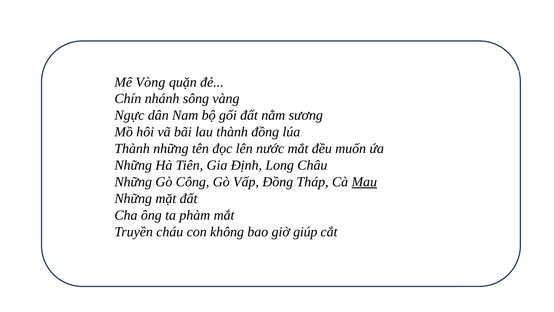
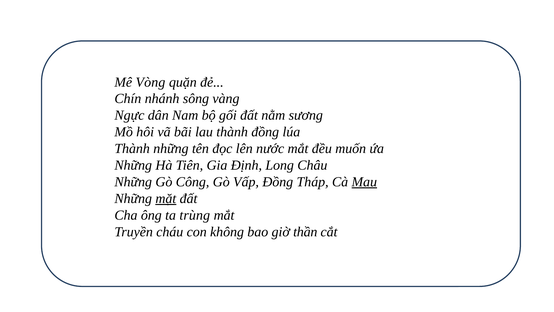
mặt underline: none -> present (166, 198)
phàm: phàm -> trùng (195, 215)
giúp: giúp -> thần (305, 232)
